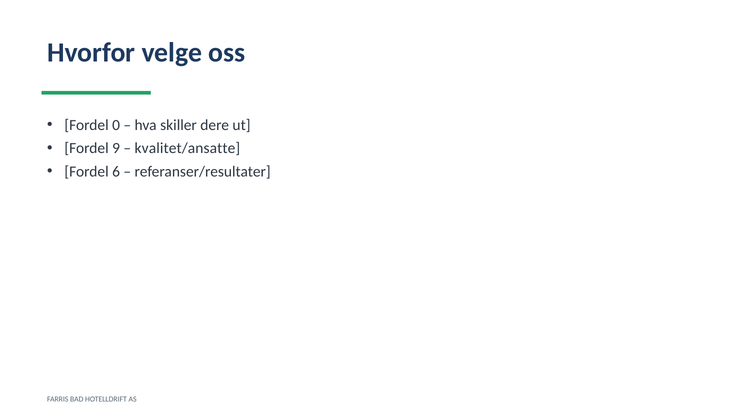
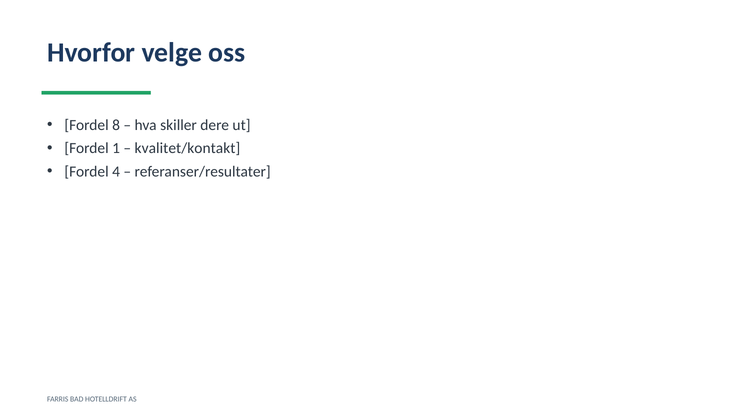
0: 0 -> 8 (116, 125)
9: 9 -> 1 (116, 148)
kvalitet/ansatte: kvalitet/ansatte -> kvalitet/kontakt (187, 148)
6: 6 -> 4 (116, 172)
